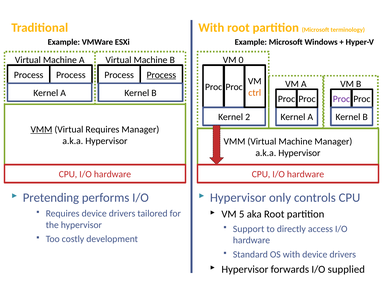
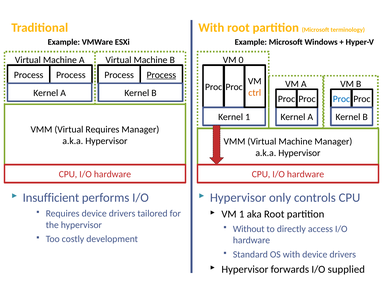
Proc colour: purple -> blue (341, 99)
Kernel 2: 2 -> 1 (248, 117)
VMM underline: present -> none (41, 130)
Pretending: Pretending -> Insufficient (51, 198)
VM 5: 5 -> 1 (242, 214)
Support: Support -> Without (249, 229)
